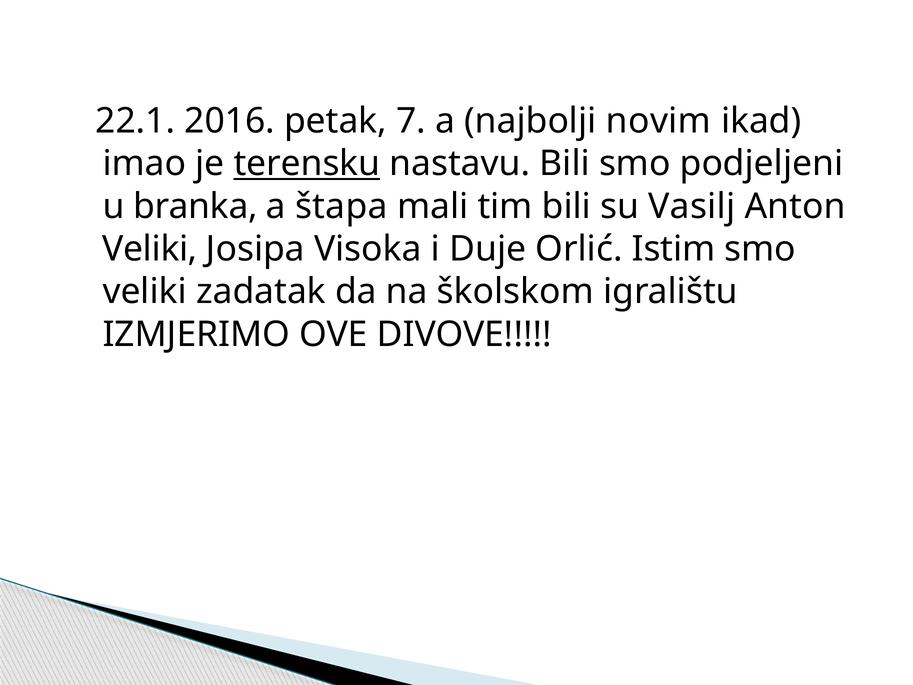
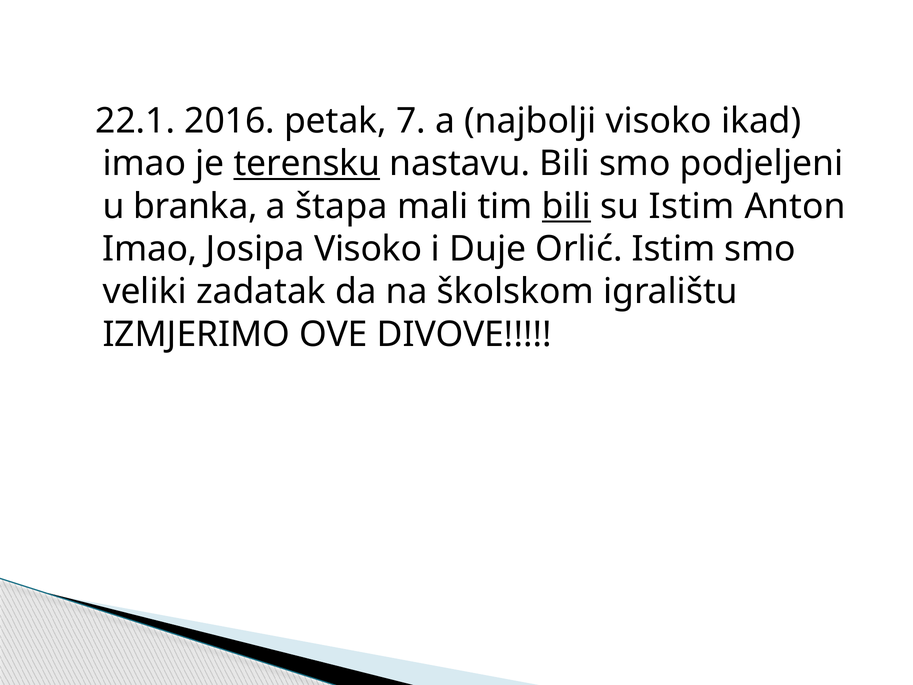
najbolji novim: novim -> visoko (659, 121)
bili underline: none -> present (566, 206)
su Vasilj: Vasilj -> Istim (692, 206)
Veliki: Veliki -> Imao (150, 249)
Josipa Visoka: Visoka -> Visoko (368, 249)
